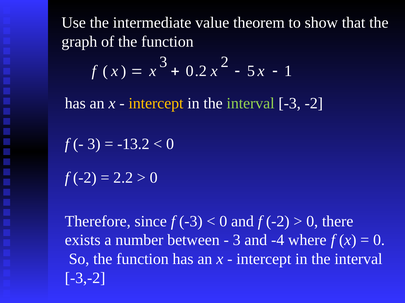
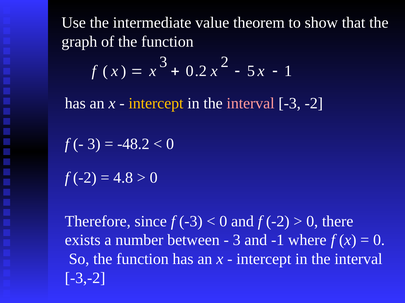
interval colour: light green -> pink (251, 104)
-13.2: -13.2 -> -48.2 (133, 144)
2.2: 2.2 -> 4.8 (123, 178)
-4: -4 -> -1 (278, 241)
